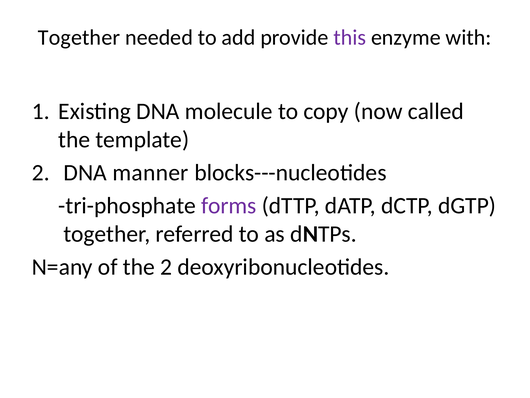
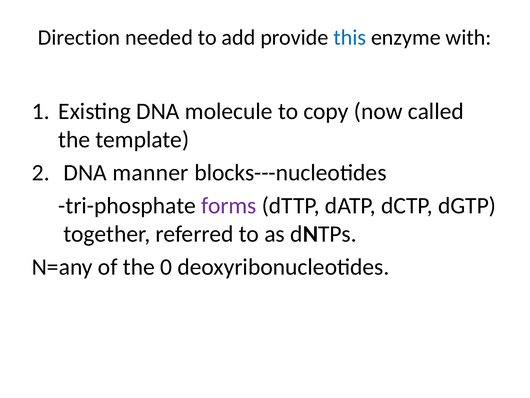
Together: Together -> Direction (79, 37)
this colour: purple -> blue (350, 37)
the 2: 2 -> 0 (166, 267)
